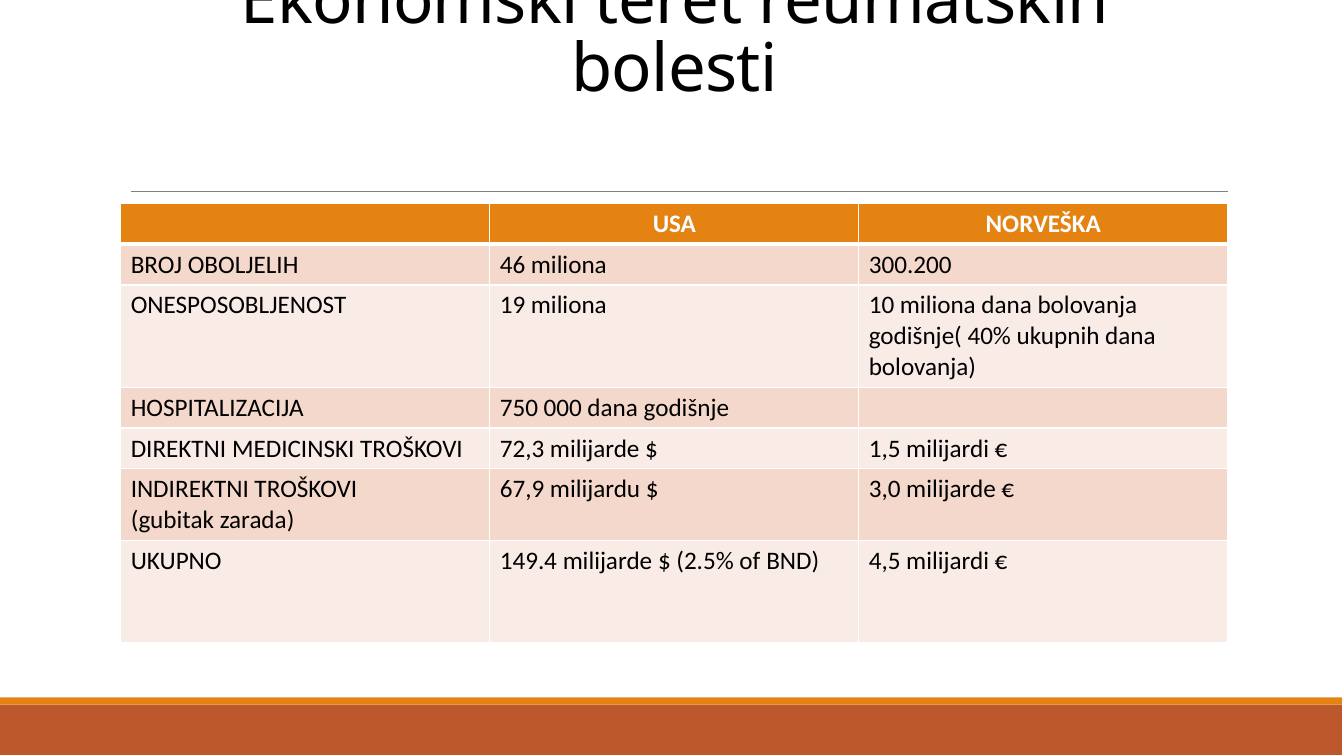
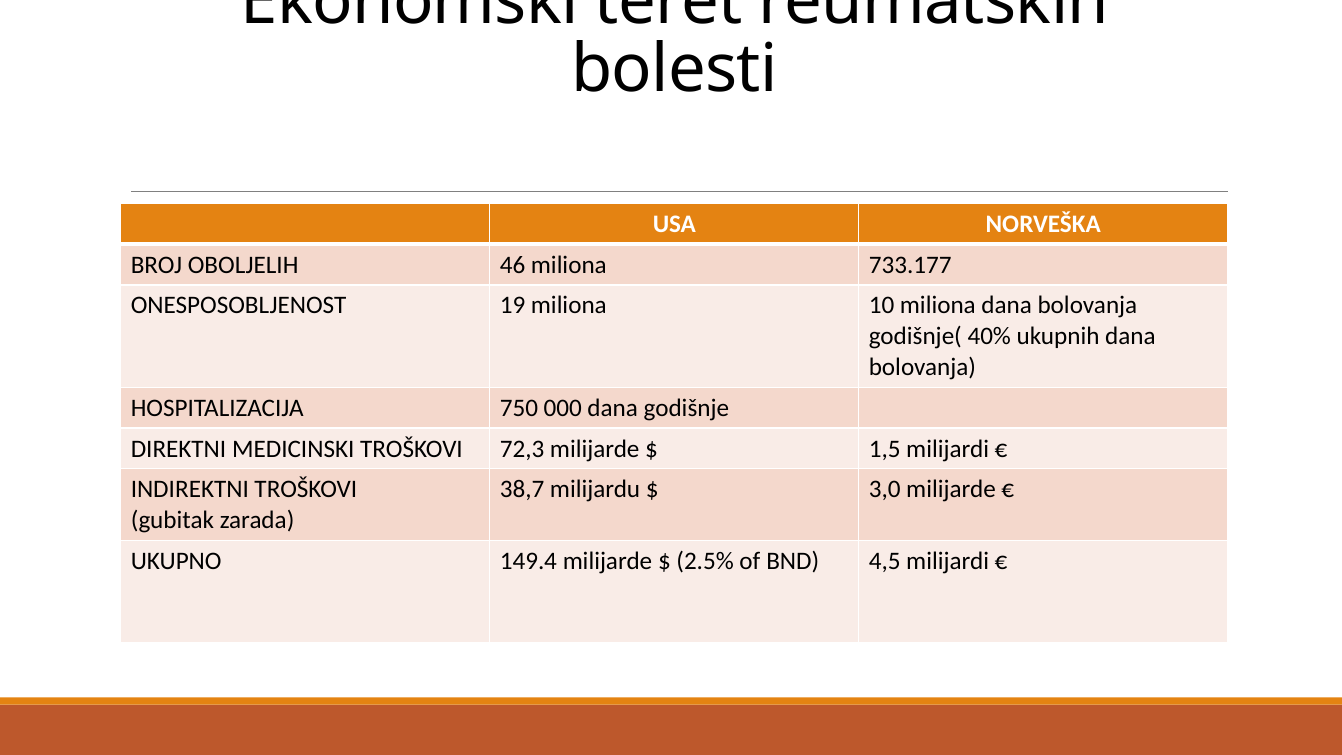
300.200: 300.200 -> 733.177 (910, 265)
67,9: 67,9 -> 38,7 (522, 489)
